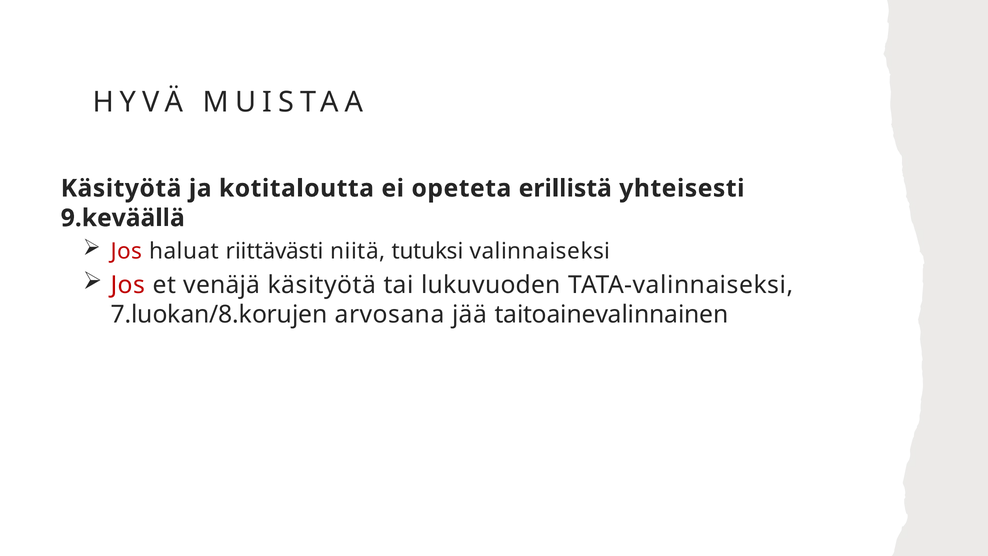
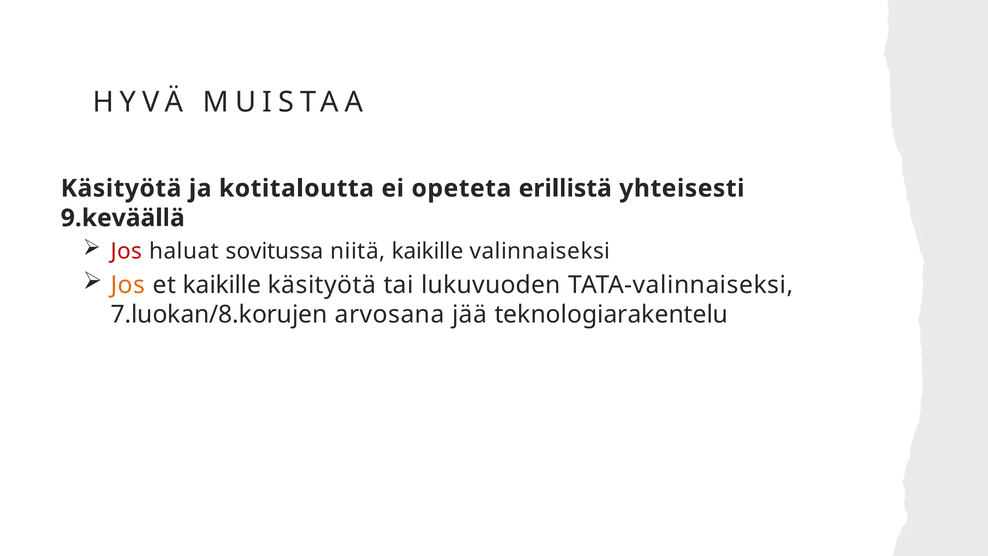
riittävästi: riittävästi -> sovitussa (275, 251)
niitä tutuksi: tutuksi -> kaikille (428, 251)
Jos colour: red -> orange (128, 285)
et venäjä: venäjä -> kaikille (222, 285)
taitoainevalinnainen: taitoainevalinnainen -> teknologiarakentelu (611, 315)
